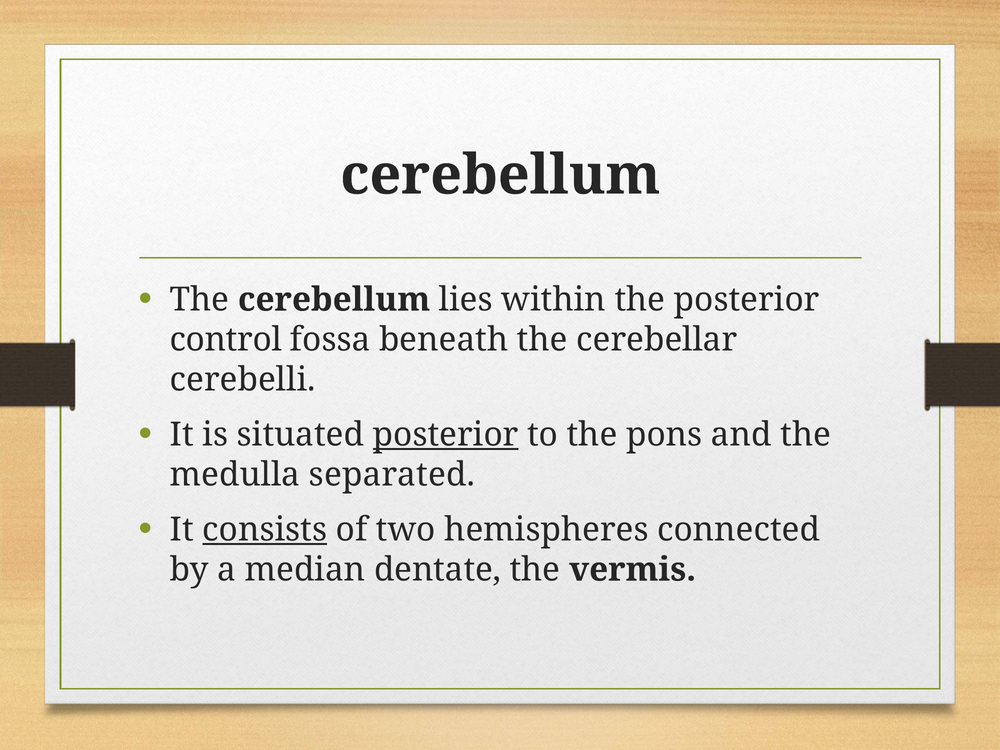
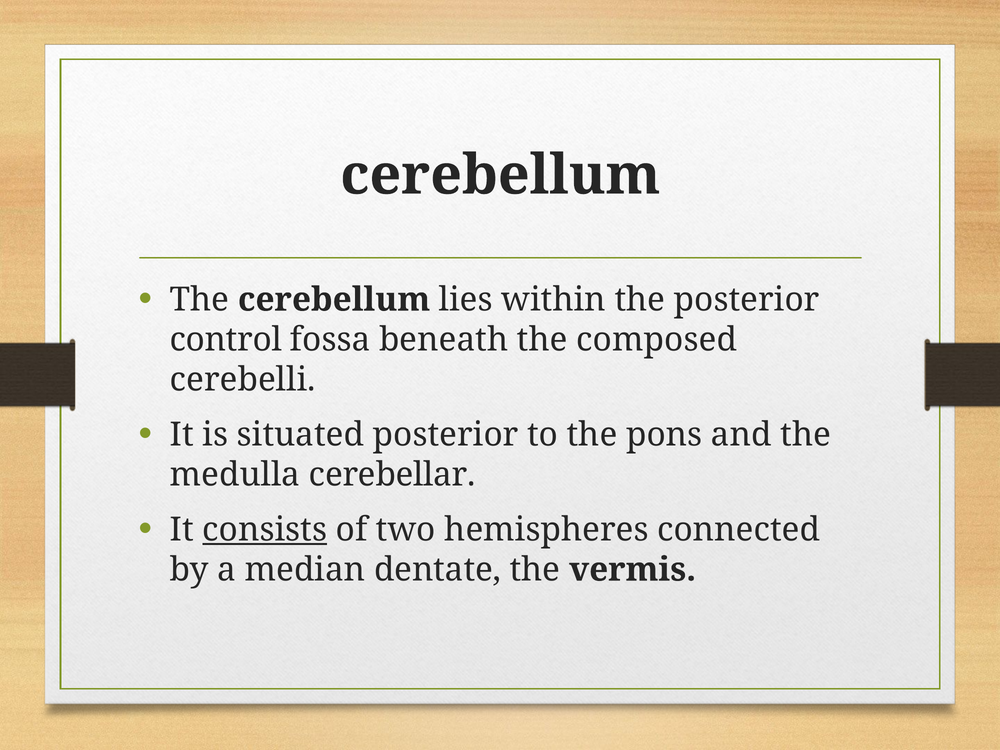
cerebellar: cerebellar -> composed (657, 340)
posterior underline: present -> none (446, 435)
separated: separated -> cerebellar (392, 475)
